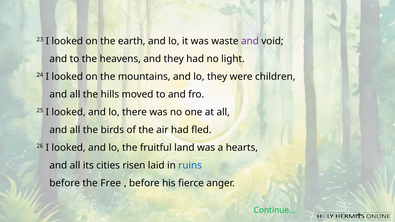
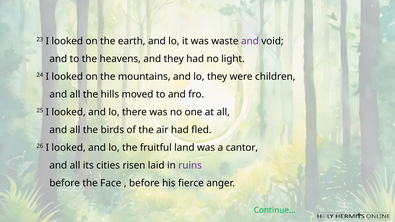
hearts: hearts -> cantor (242, 148)
ruins colour: blue -> purple (190, 166)
Free: Free -> Face (111, 183)
